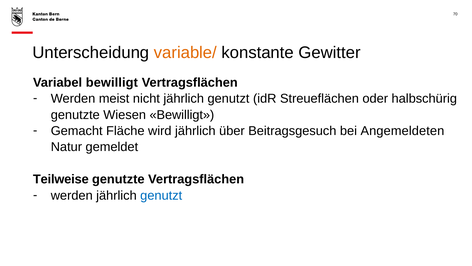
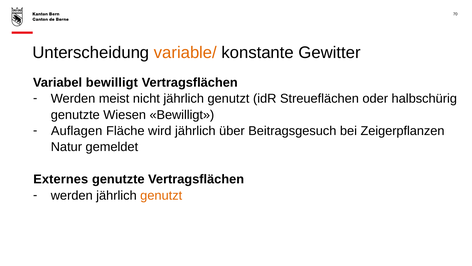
Gemacht: Gemacht -> Auflagen (77, 131)
Angemeldeten: Angemeldeten -> Zeigerpflanzen (402, 131)
Teilweise: Teilweise -> Externes (61, 179)
genutzt colour: blue -> orange (161, 195)
